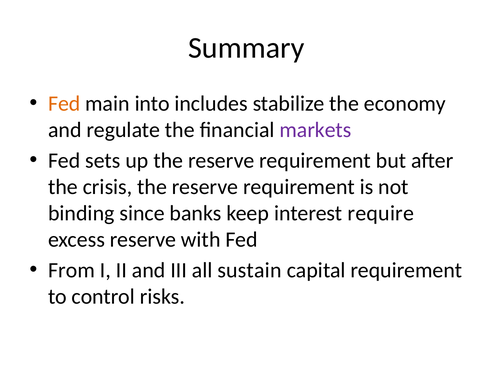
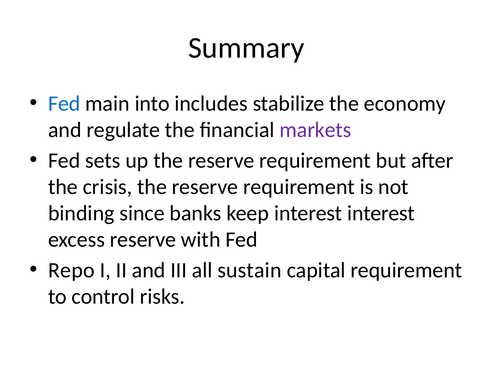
Fed colour: orange -> blue (64, 103)
interest require: require -> interest (381, 213)
From: From -> Repo (71, 270)
